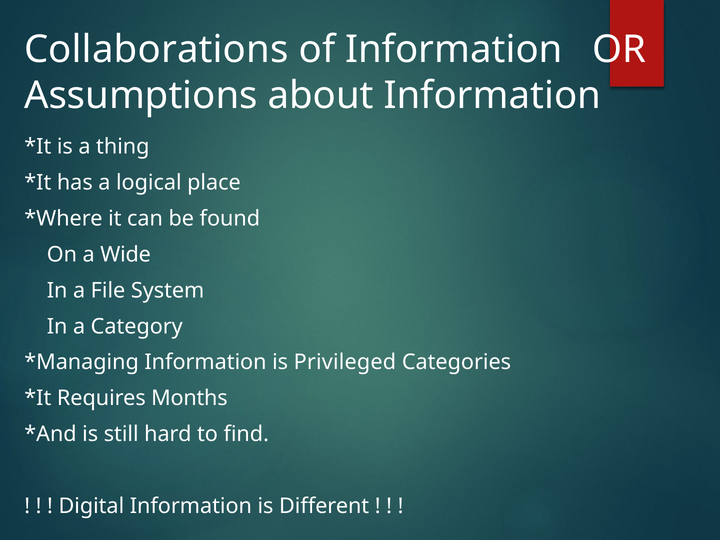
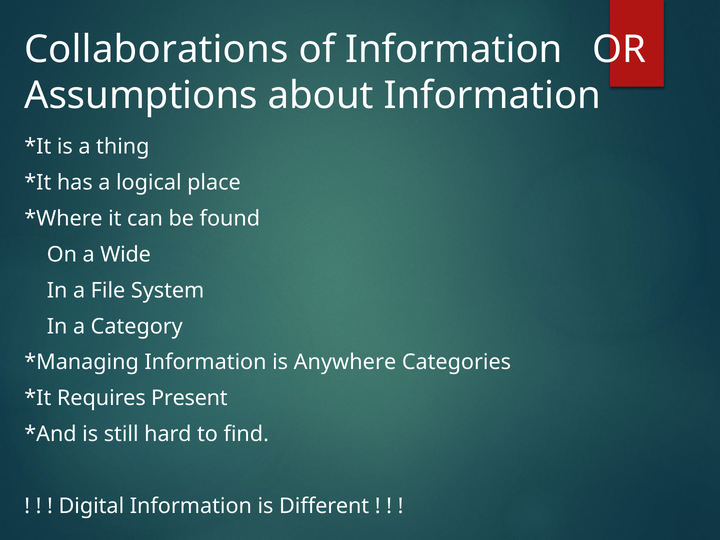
Privileged: Privileged -> Anywhere (345, 362)
Months: Months -> Present (189, 398)
